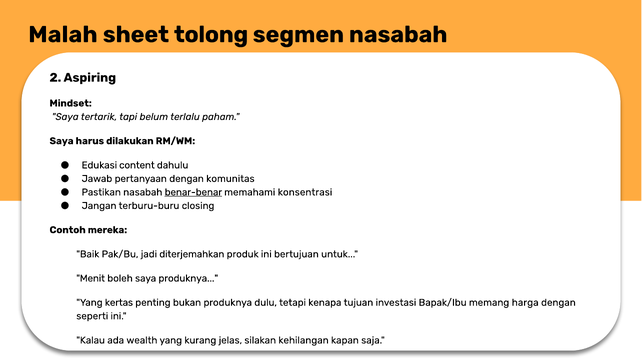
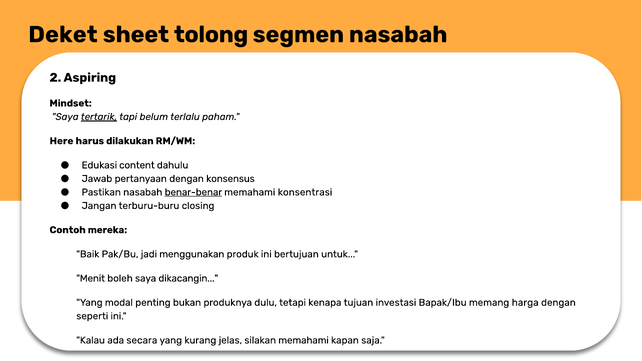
Malah: Malah -> Deket (63, 35)
tertarik underline: none -> present (99, 117)
Saya: Saya -> Here (61, 141)
komunitas: komunitas -> konsensus (230, 179)
diterjemahkan: diterjemahkan -> menggunakan (192, 254)
saya produknya: produknya -> dikacangin (188, 278)
kertas: kertas -> modal (119, 303)
wealth: wealth -> secara (142, 340)
silakan kehilangan: kehilangan -> memahami (304, 340)
